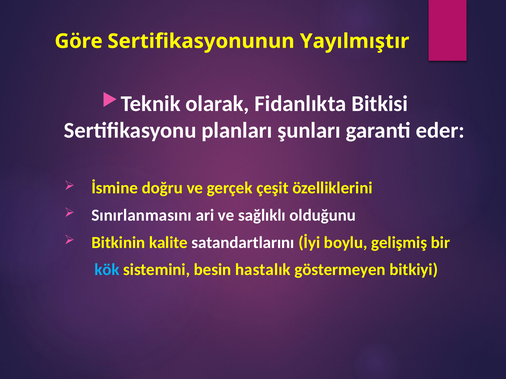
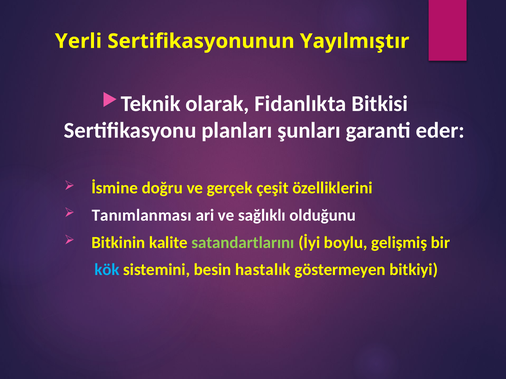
Göre: Göre -> Yerli (78, 41)
Sınırlanmasını: Sınırlanmasını -> Tanımlanması (142, 216)
satandartlarını colour: white -> light green (243, 243)
